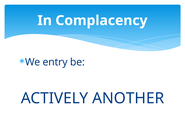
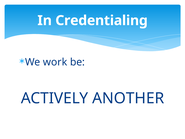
Complacency: Complacency -> Credentialing (102, 20)
entry: entry -> work (55, 62)
